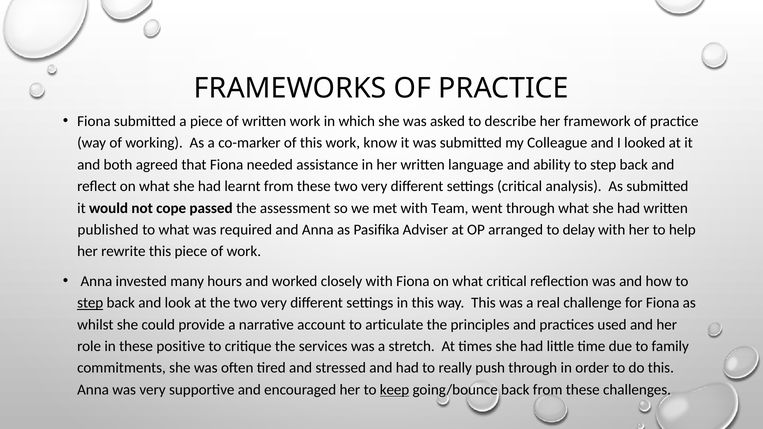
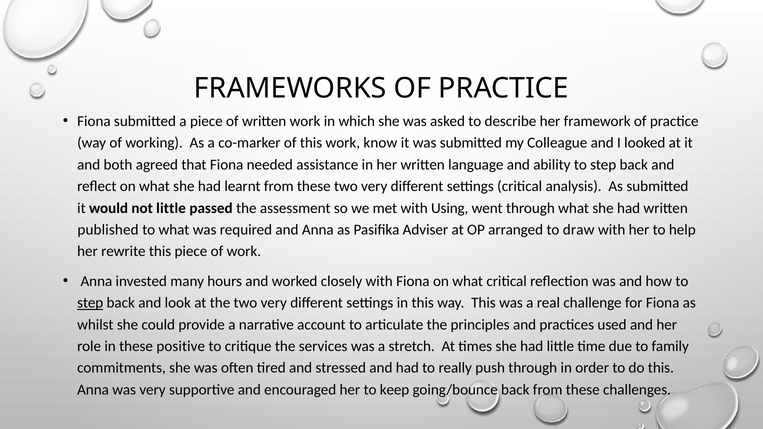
not cope: cope -> little (171, 208)
Team: Team -> Using (450, 208)
delay: delay -> draw (579, 230)
keep underline: present -> none (395, 390)
